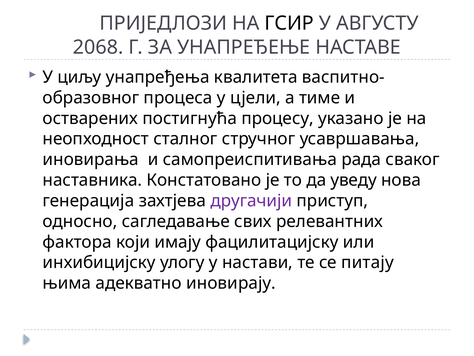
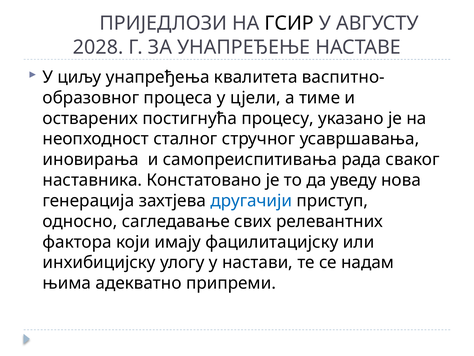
2068: 2068 -> 2028 (98, 47)
другачији colour: purple -> blue (251, 201)
питају: питају -> надам (368, 262)
иновирају: иновирају -> припреми (231, 283)
